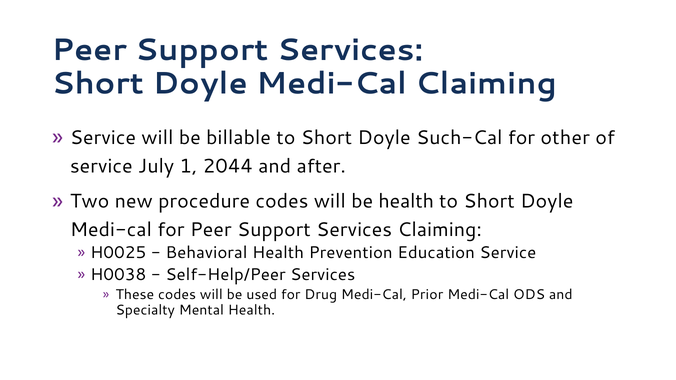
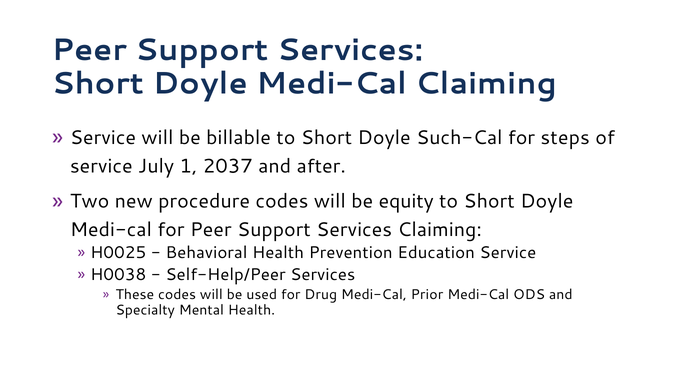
other: other -> steps (565, 138)
2044: 2044 -> 2037 (228, 166)
be health: health -> equity (406, 202)
